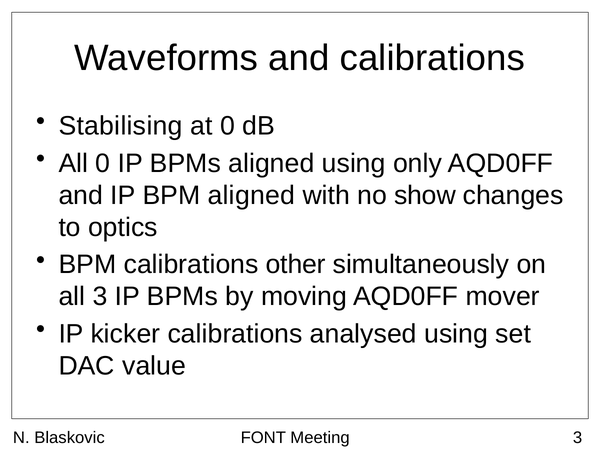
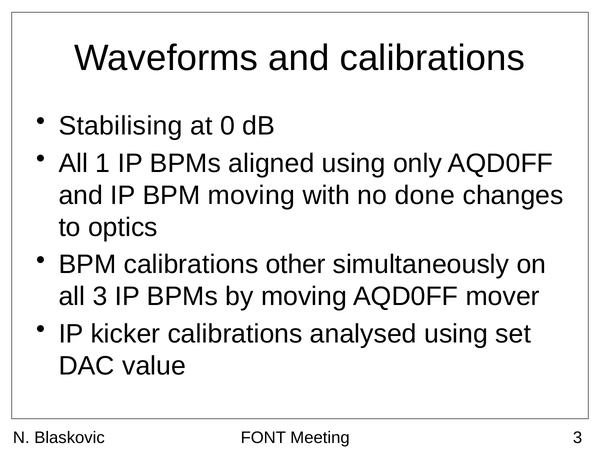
All 0: 0 -> 1 (103, 163)
BPM aligned: aligned -> moving (251, 195)
show: show -> done (425, 195)
